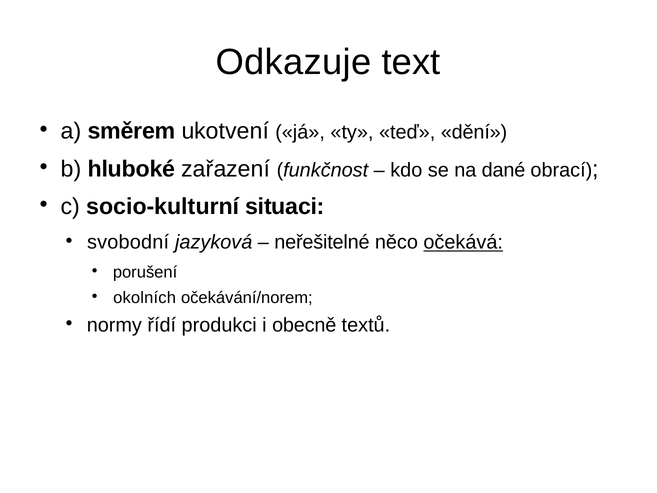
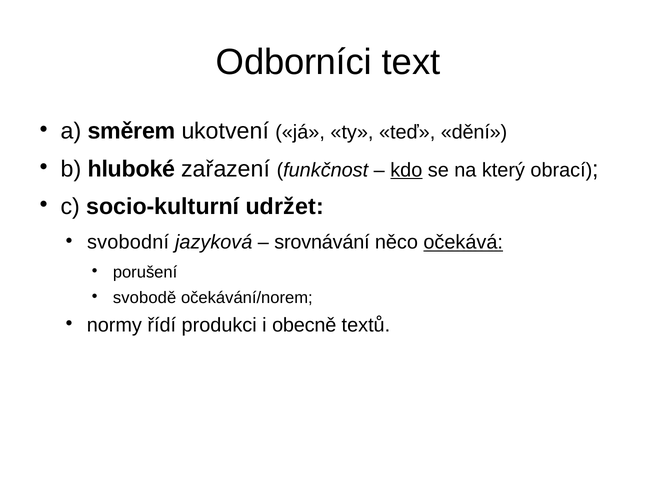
Odkazuje: Odkazuje -> Odborníci (294, 62)
kdo underline: none -> present (406, 170)
dané: dané -> který (503, 170)
situaci: situaci -> udržet (285, 206)
neřešitelné: neřešitelné -> srovnávání (322, 242)
okolních: okolních -> svobodě (145, 297)
